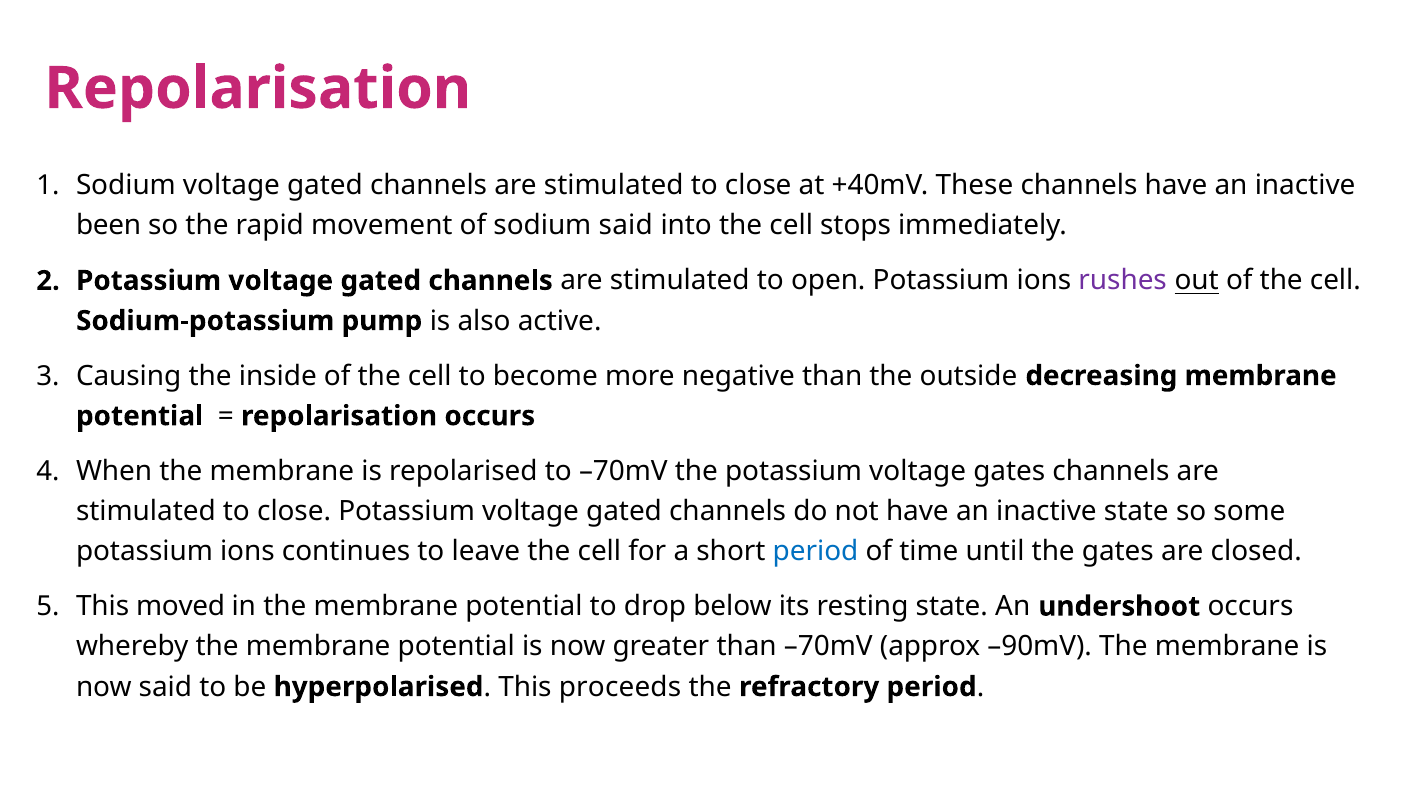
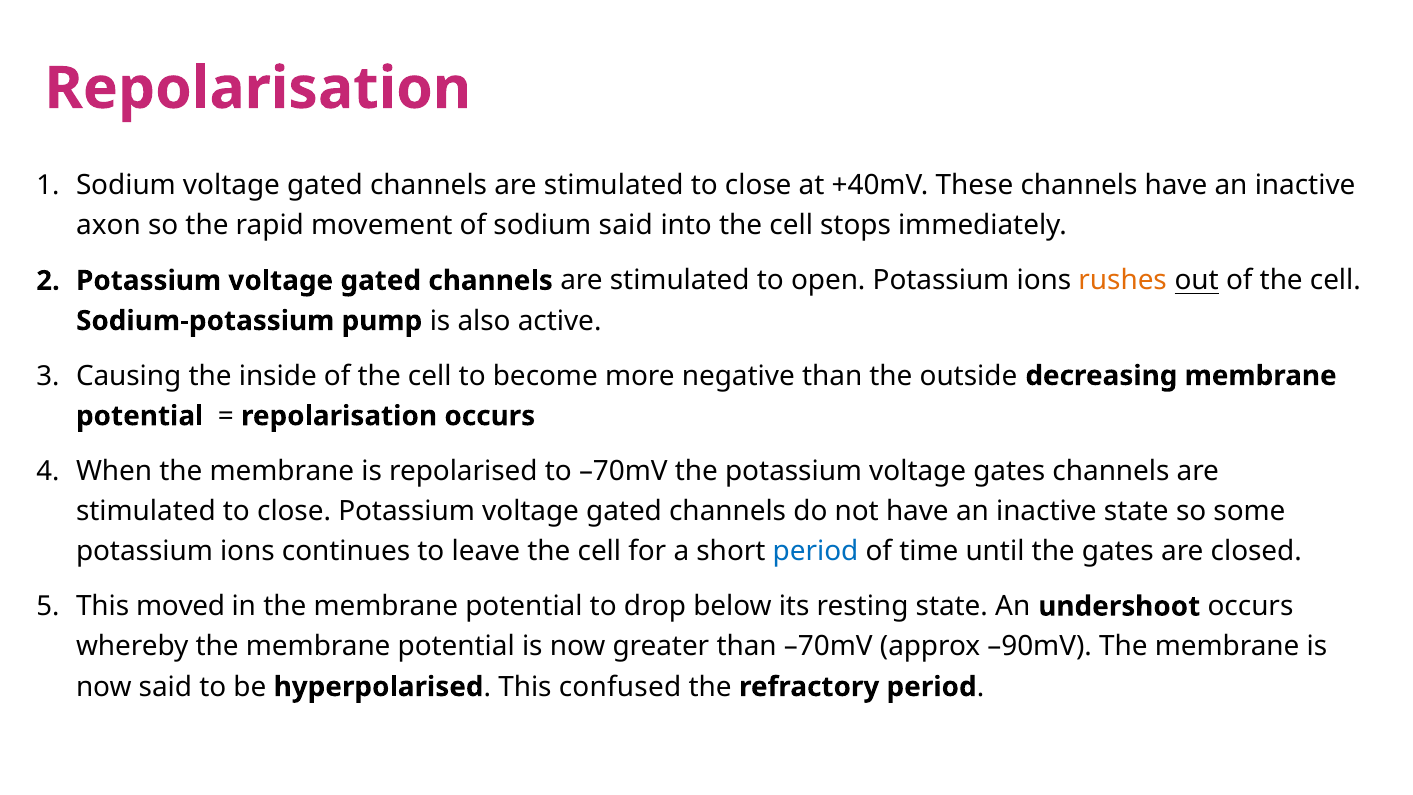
been: been -> axon (108, 226)
rushes colour: purple -> orange (1123, 281)
proceeds: proceeds -> confused (620, 687)
